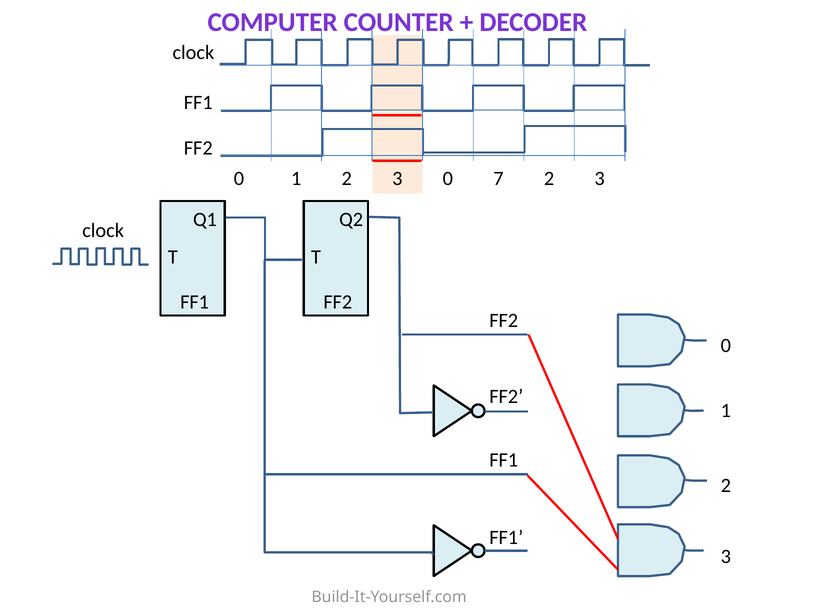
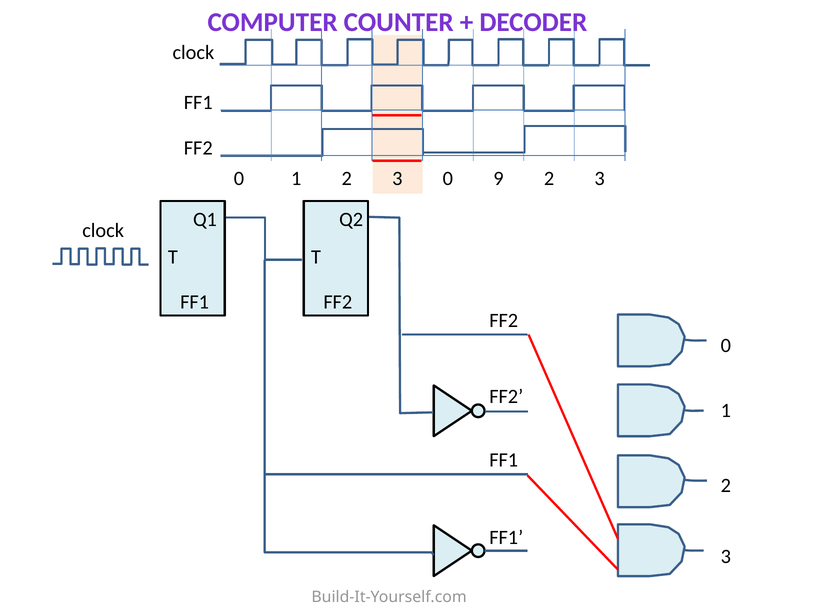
7: 7 -> 9 (498, 178)
